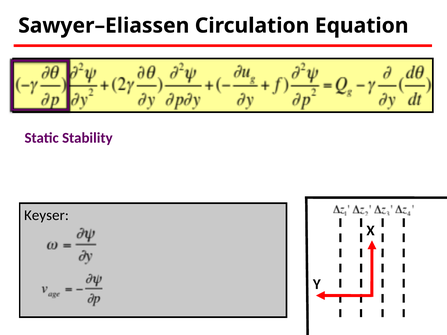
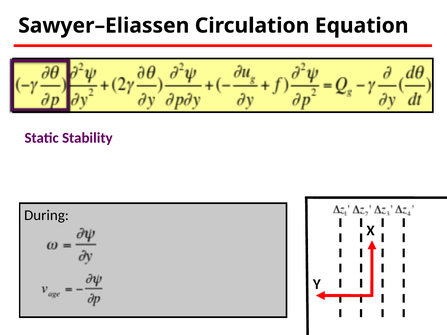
Keyser: Keyser -> During (46, 215)
